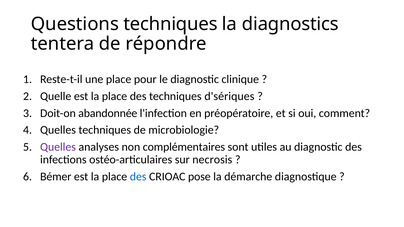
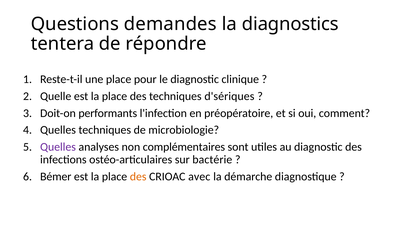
Questions techniques: techniques -> demandes (170, 24)
abandonnée: abandonnée -> performants (108, 113)
necrosis: necrosis -> bactérie (212, 160)
des colour: blue -> orange (138, 177)
pose: pose -> avec (199, 177)
